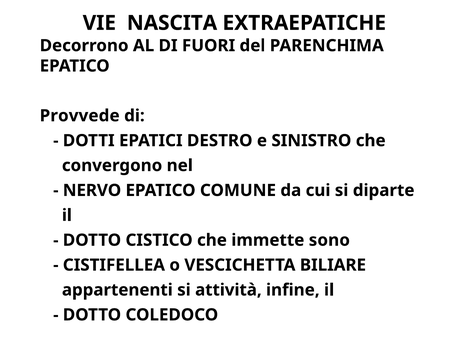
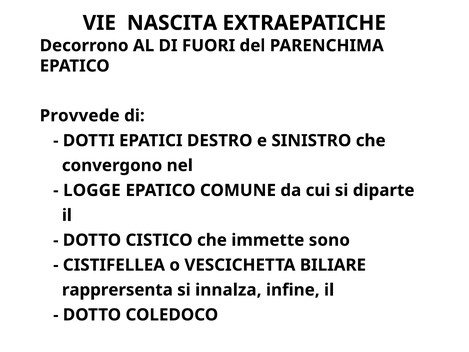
NERVO: NERVO -> LOGGE (92, 190)
appartenenti: appartenenti -> rapprersenta (117, 290)
attività: attività -> innalza (228, 290)
